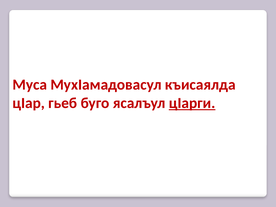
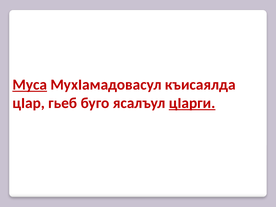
Муса underline: none -> present (30, 85)
